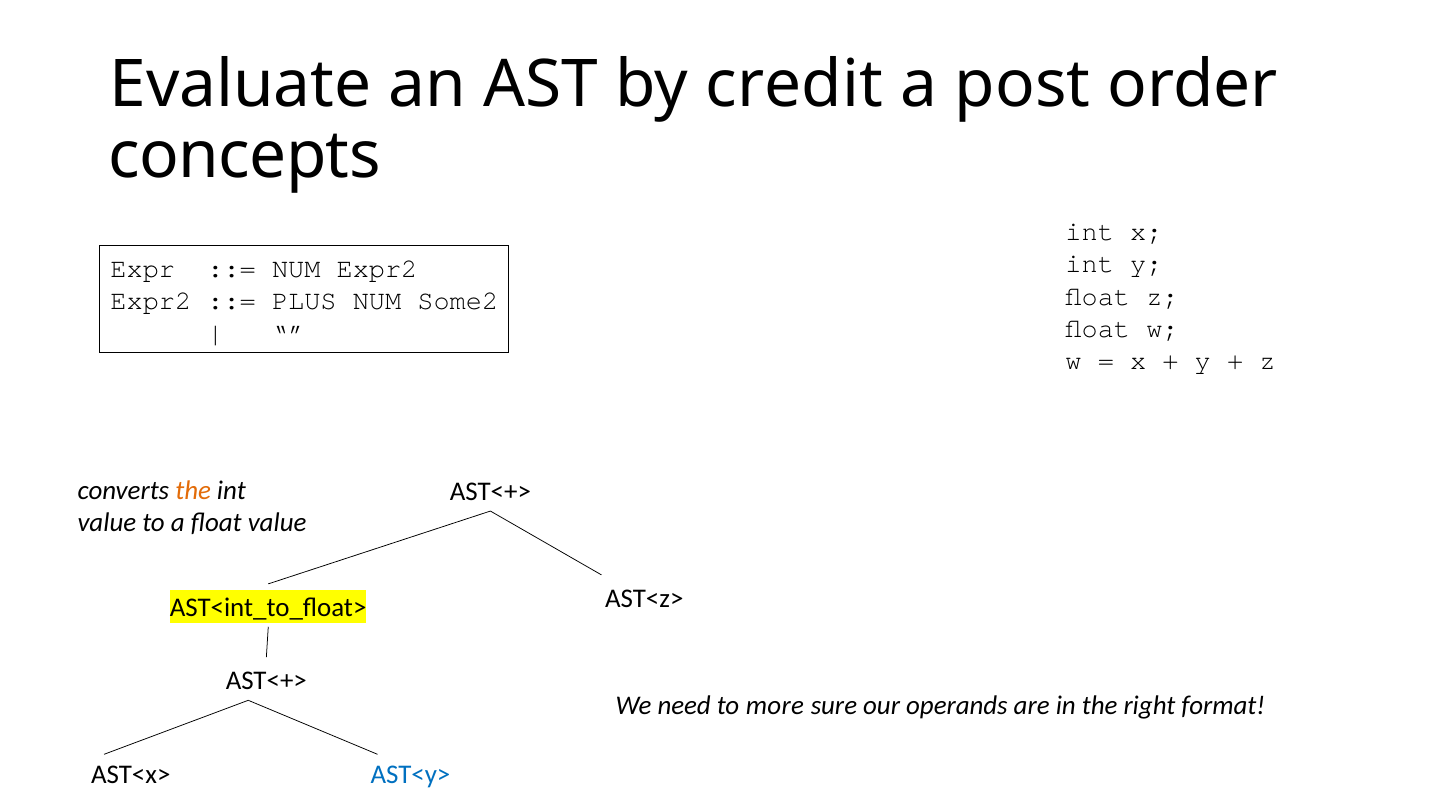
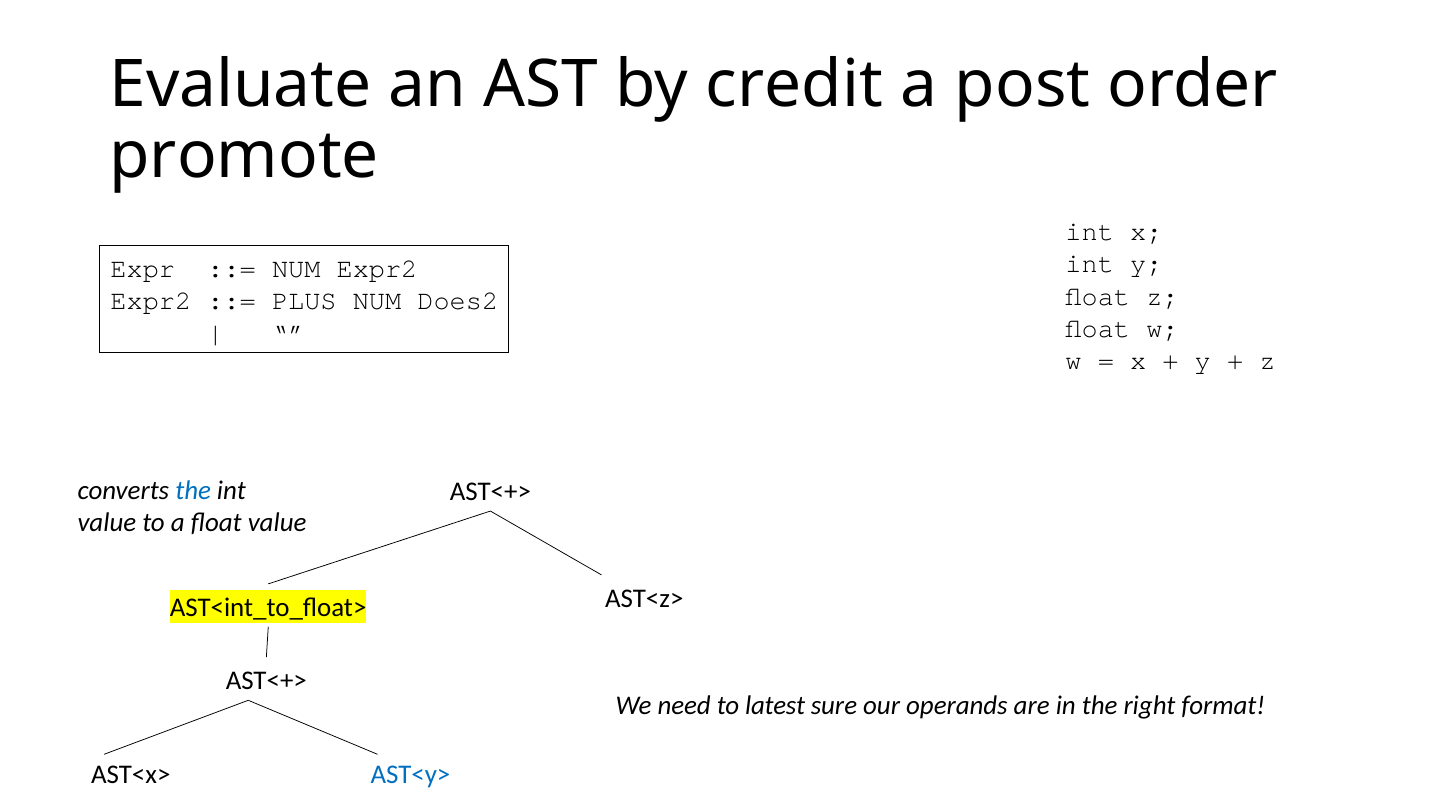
concepts: concepts -> promote (244, 156)
Some2: Some2 -> Does2 (458, 301)
the colour: orange -> blue (193, 490)
more: more -> latest (775, 706)
